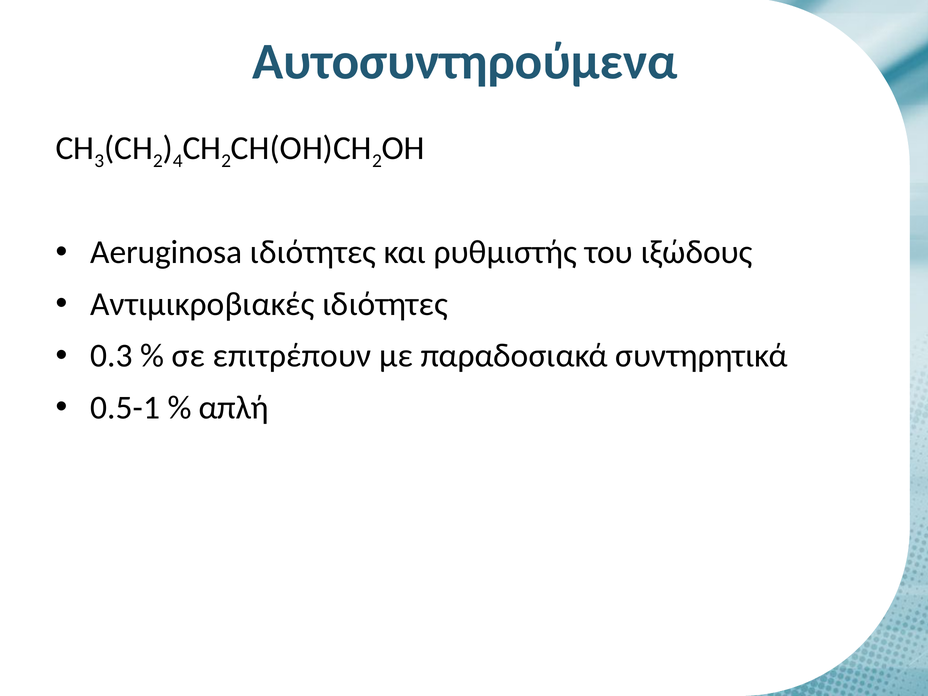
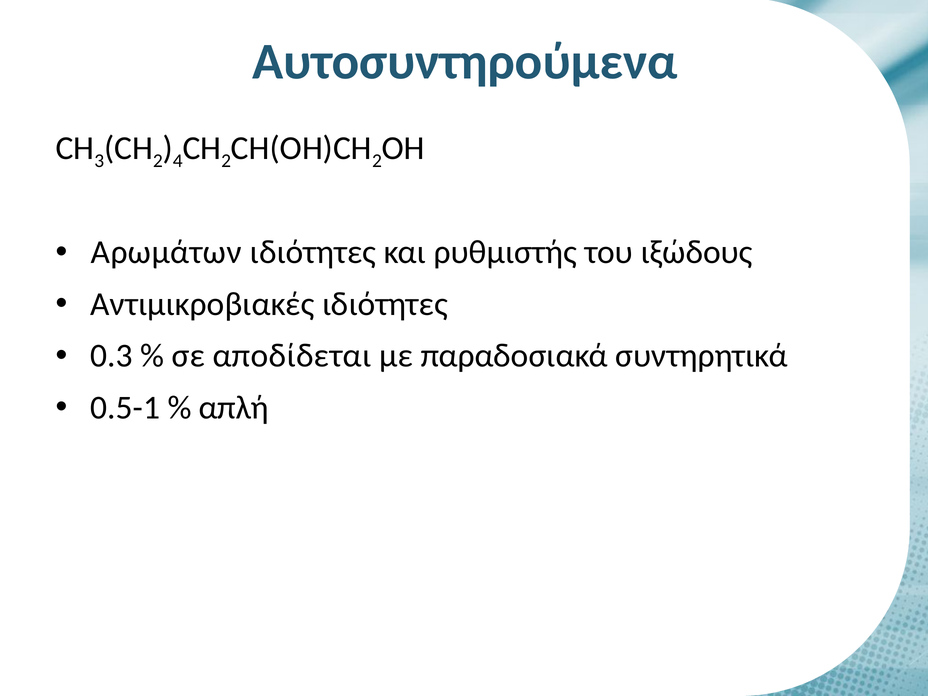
Aeruginosa: Aeruginosa -> Αρωμάτων (166, 252)
επιτρέπουν: επιτρέπουν -> αποδίδεται (292, 356)
